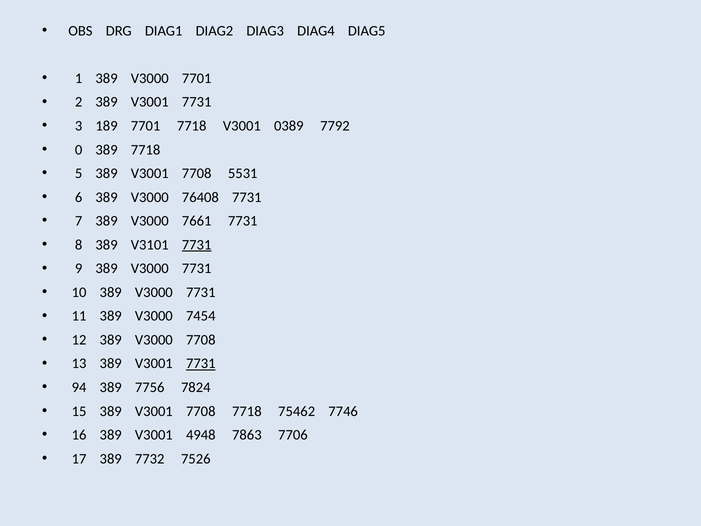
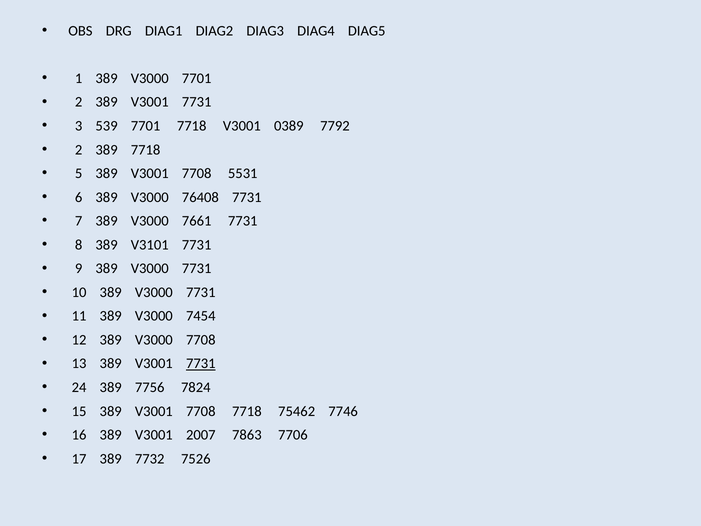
189: 189 -> 539 (107, 126)
0: 0 -> 2 (79, 150)
7731 underline: present -> none (197, 245)
94: 94 -> 24 (79, 387)
4948: 4948 -> 2007 (201, 435)
